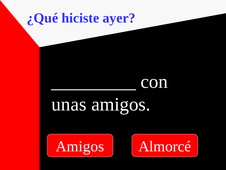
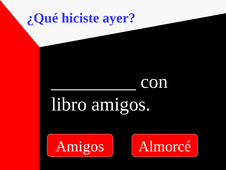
unas: unas -> libro (69, 104)
